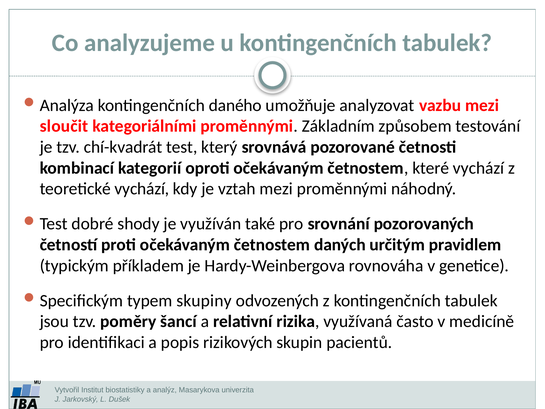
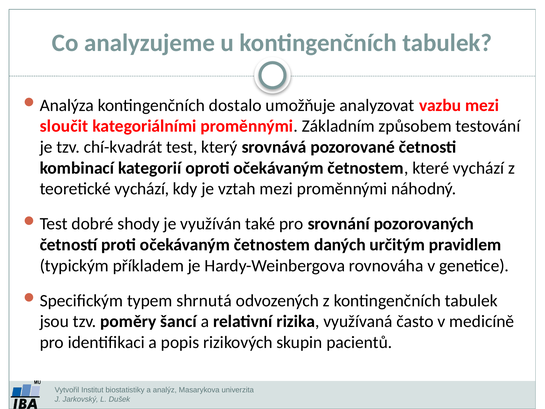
daného: daného -> dostalo (235, 105)
skupiny: skupiny -> shrnutá (204, 300)
